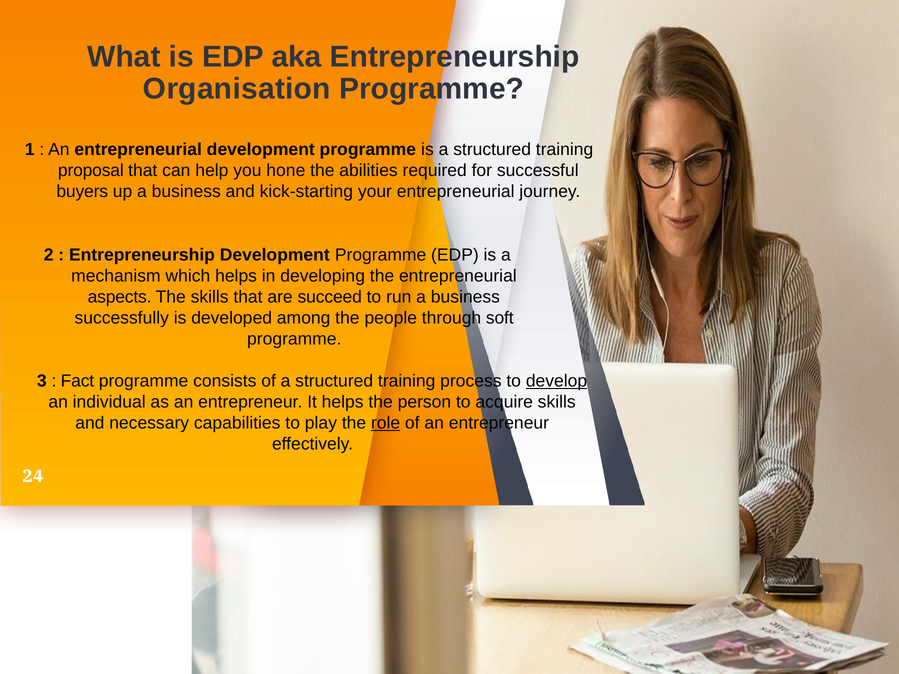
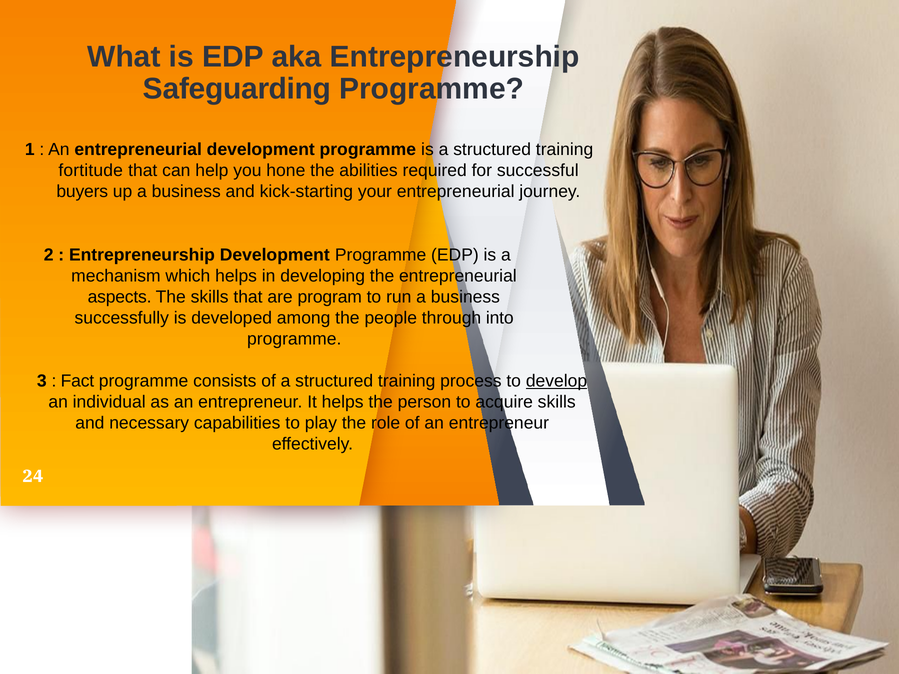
Organisation: Organisation -> Safeguarding (237, 89)
proposal: proposal -> fortitude (91, 171)
succeed: succeed -> program (330, 297)
soft: soft -> into (500, 318)
role underline: present -> none (386, 423)
